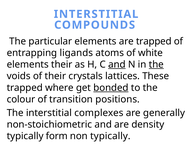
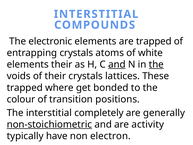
particular: particular -> electronic (50, 41)
entrapping ligands: ligands -> crystals (76, 53)
bonded underline: present -> none (111, 88)
complexes: complexes -> completely (99, 113)
non-stoichiometric underline: none -> present (49, 124)
density: density -> activity (148, 124)
form: form -> have (57, 136)
non typically: typically -> electron (110, 136)
